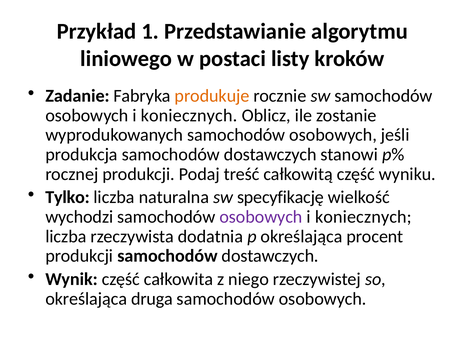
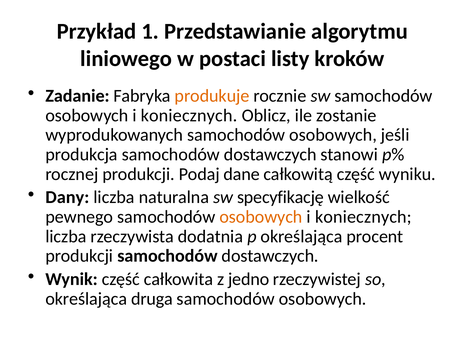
treść: treść -> dane (242, 174)
Tylko: Tylko -> Dany (67, 197)
wychodzi: wychodzi -> pewnego (79, 217)
osobowych colour: purple -> orange (261, 217)
niego: niego -> jedno (249, 279)
